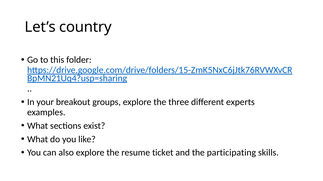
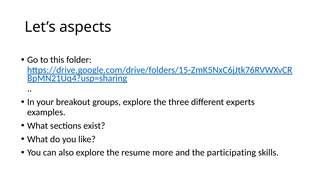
country: country -> aspects (85, 27)
ticket: ticket -> more (163, 153)
